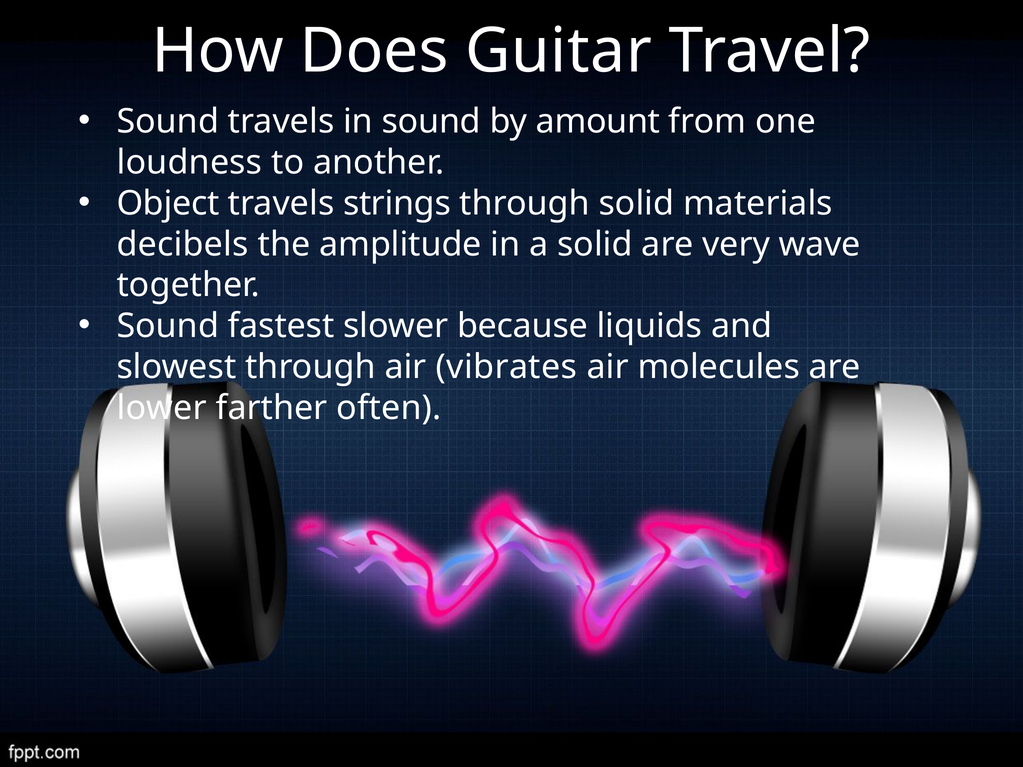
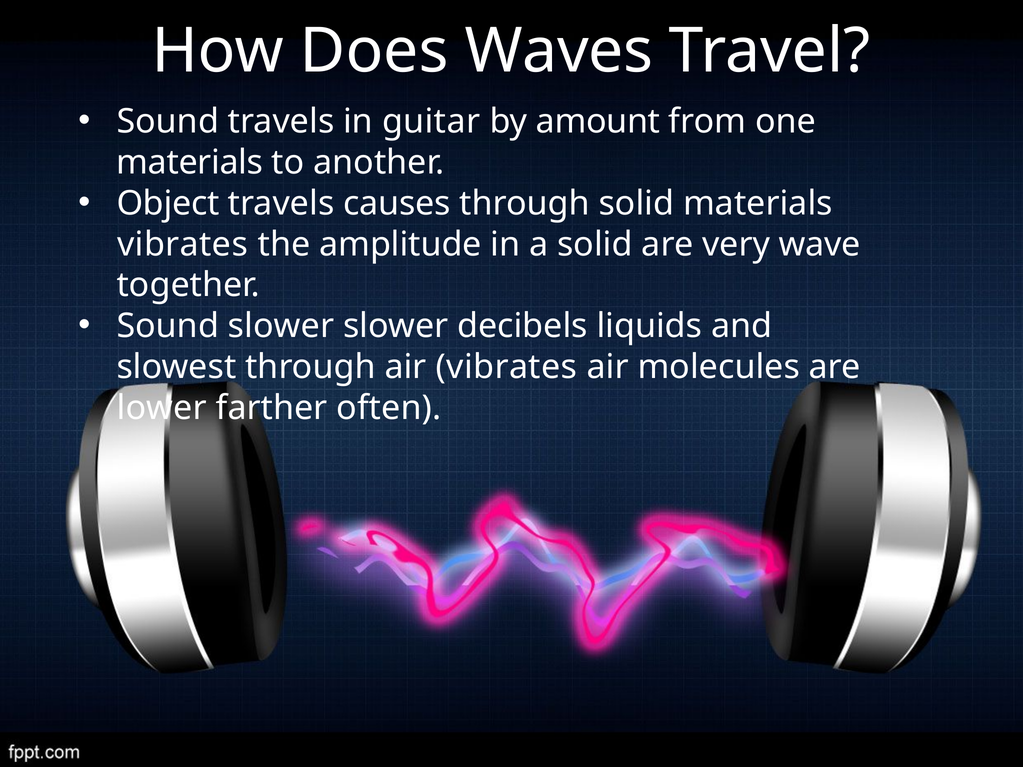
Guitar: Guitar -> Waves (559, 51)
in sound: sound -> guitar (431, 122)
loudness: loudness -> materials (190, 163)
strings: strings -> causes (397, 203)
decibels: decibels -> vibrates (183, 244)
Sound fastest: fastest -> slower (281, 326)
because: because -> decibels (522, 326)
